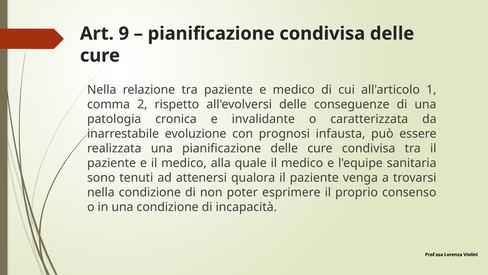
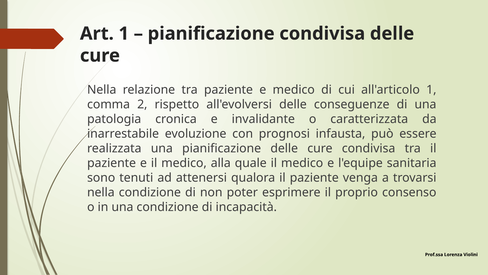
Art 9: 9 -> 1 (124, 34)
